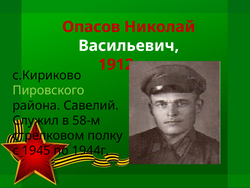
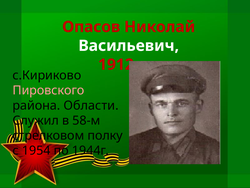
Пировского colour: light green -> pink (48, 90)
Савелий: Савелий -> Области (91, 105)
1945: 1945 -> 1954 (36, 150)
